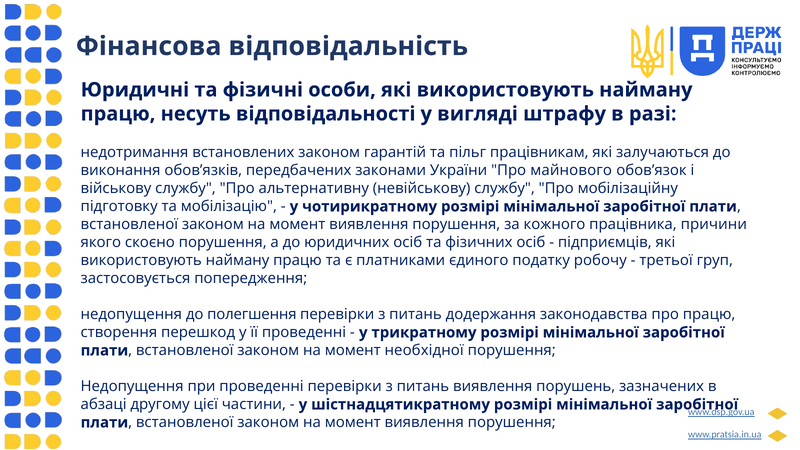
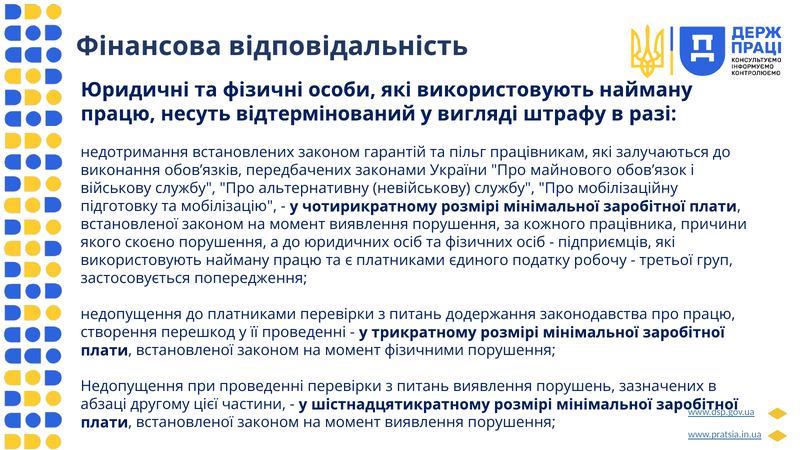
відповідальності: відповідальності -> відтермінований (326, 114)
до полегшення: полегшення -> платниками (252, 314)
необхідної: необхідної -> фізичними (424, 350)
